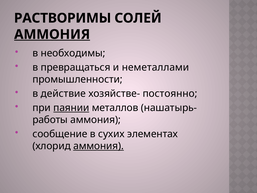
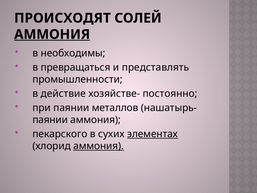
РАСТВОРИМЫ: РАСТВОРИМЫ -> ПРОИСХОДЯТ (62, 18)
неметаллами: неметаллами -> представлять (156, 67)
паянии underline: present -> none (71, 108)
работы: работы -> паянии (50, 120)
сообщение: сообщение -> пекарского (60, 134)
элементах underline: none -> present (153, 134)
